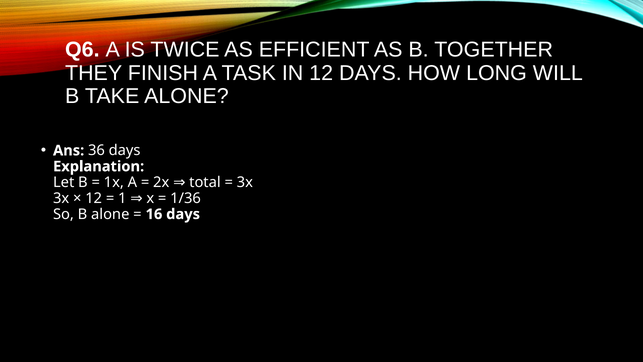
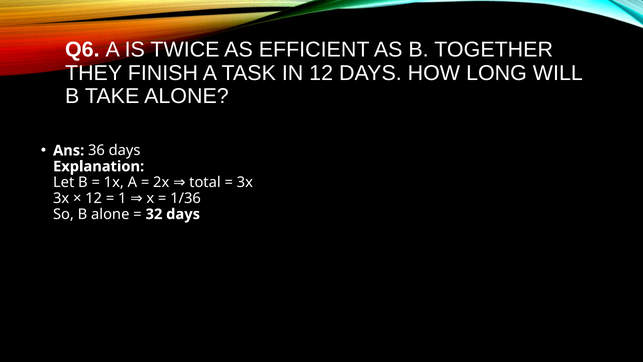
16: 16 -> 32 (154, 214)
